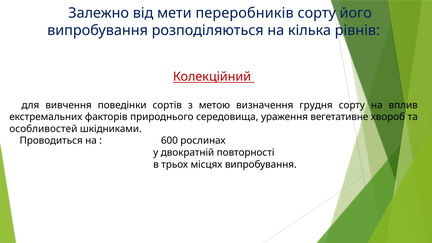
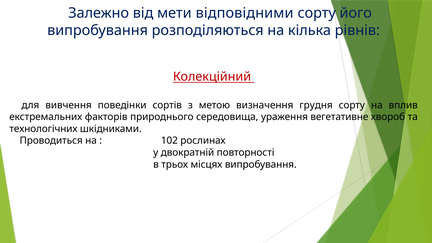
переробників: переробників -> відповідними (245, 13)
особливостей: особливостей -> технологічних (43, 129)
600: 600 -> 102 (169, 141)
